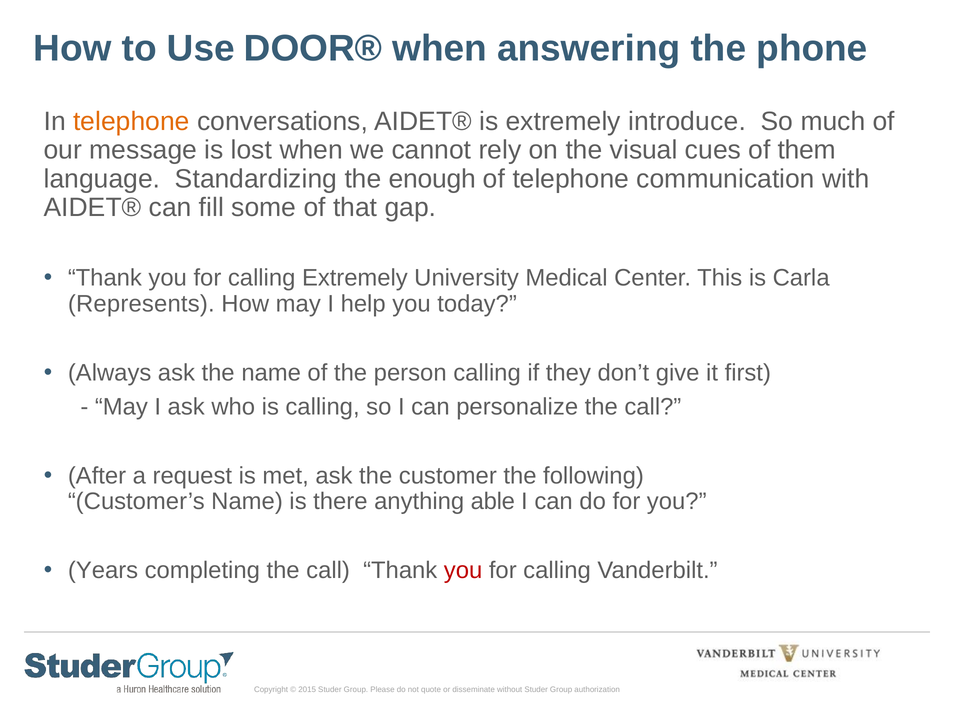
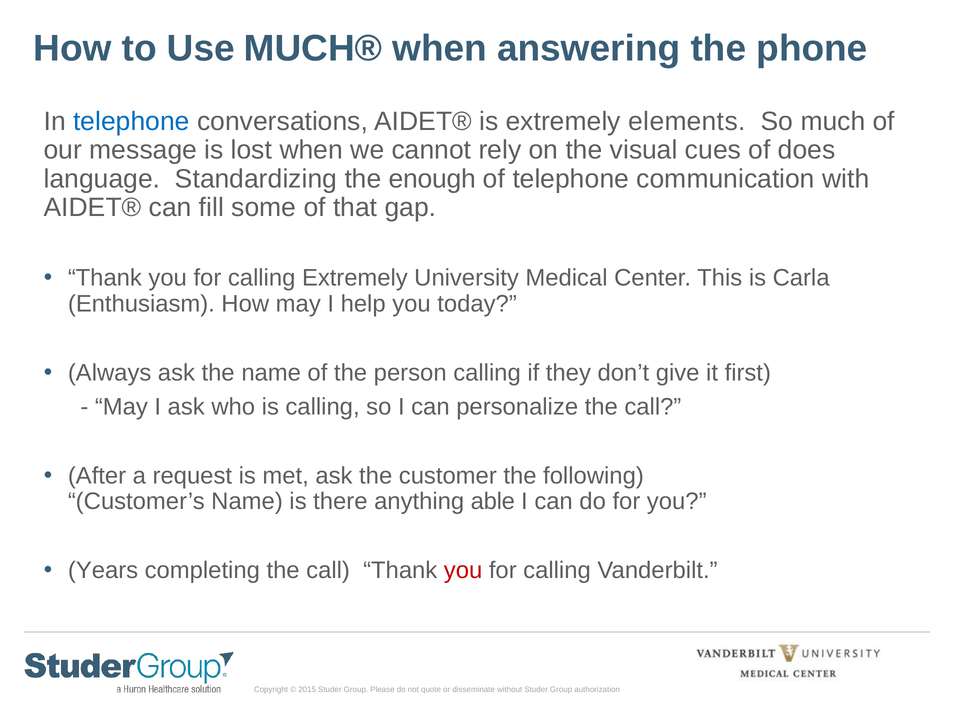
DOOR®: DOOR® -> MUCH® (313, 48)
telephone colour: orange -> blue (131, 121)
introduce: introduce -> elements (687, 121)
them: them -> does (807, 150)
Represents: Represents -> Enthusiasm (141, 303)
